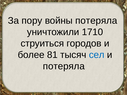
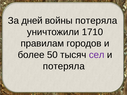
пору: пору -> дней (32, 21)
струиться: струиться -> правилам (42, 44)
81: 81 -> 50 (52, 55)
сел colour: blue -> purple (97, 55)
